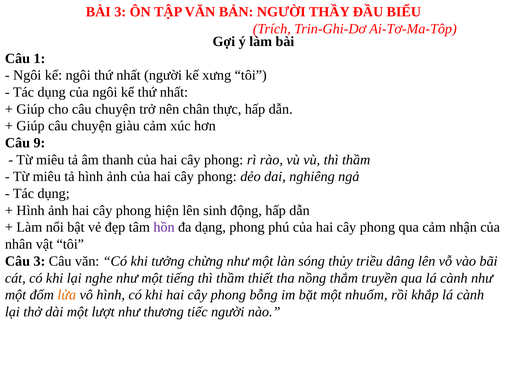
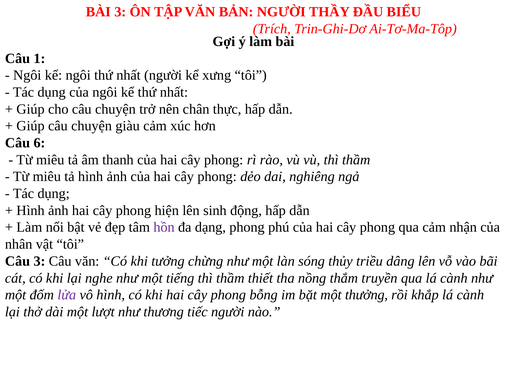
9: 9 -> 6 (39, 143)
lửa colour: orange -> purple (67, 295)
nhuốm: nhuốm -> thưởng (366, 295)
